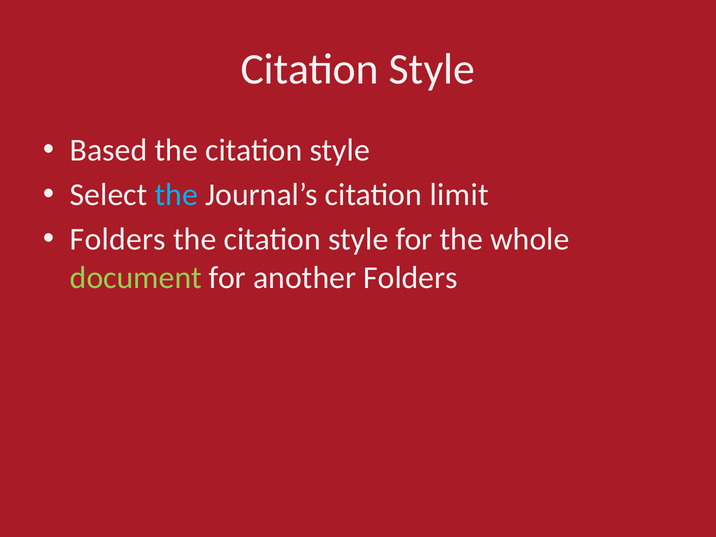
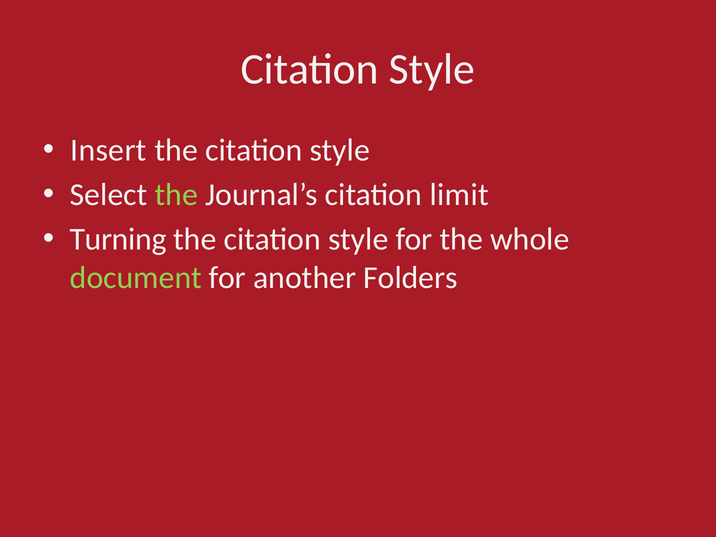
Based: Based -> Insert (108, 150)
the colour: light blue -> light green (176, 195)
Folders: Folders -> Turning (118, 239)
